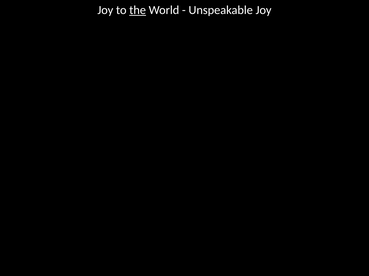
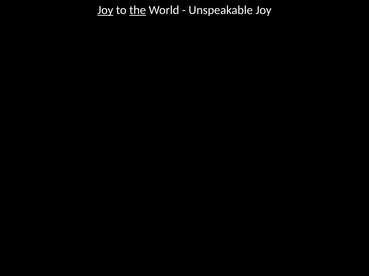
Joy underline: none -> present (105, 10)
